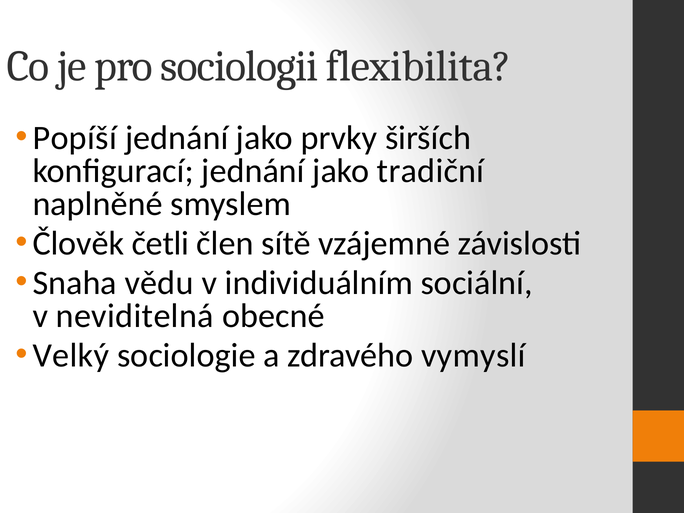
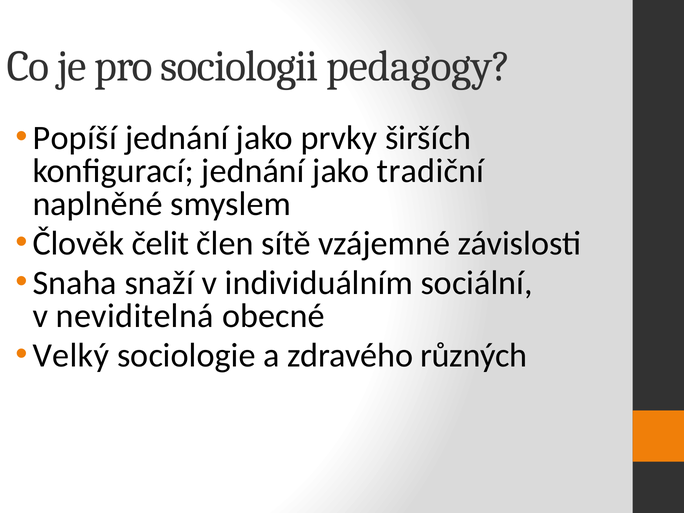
flexibilita: flexibilita -> pedagogy (418, 66)
četli: četli -> čelit (160, 243)
vědu: vědu -> snaží (159, 283)
vymyslí: vymyslí -> různých (474, 356)
